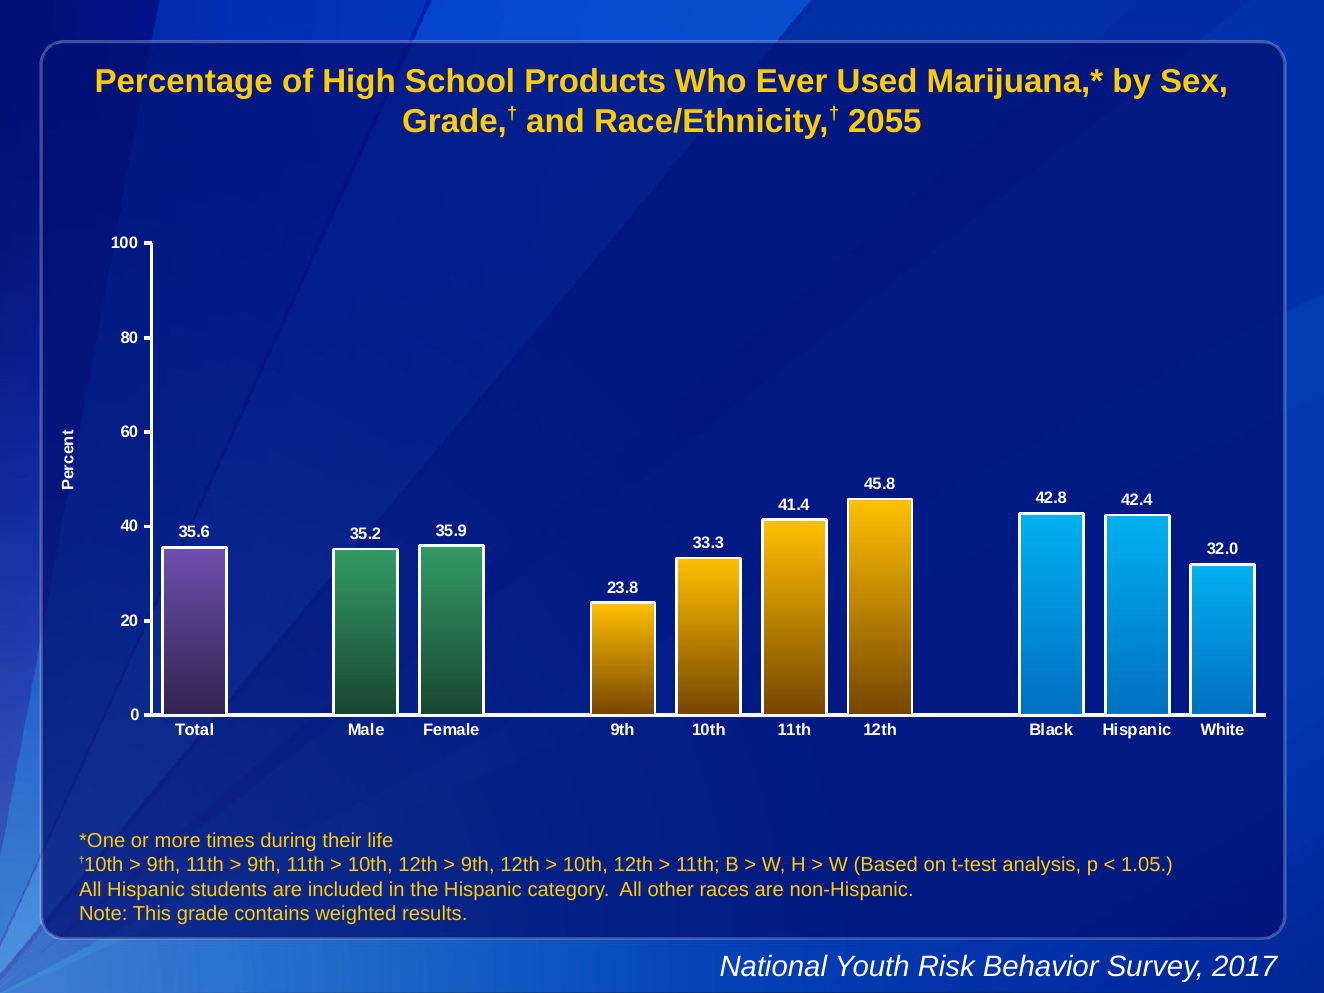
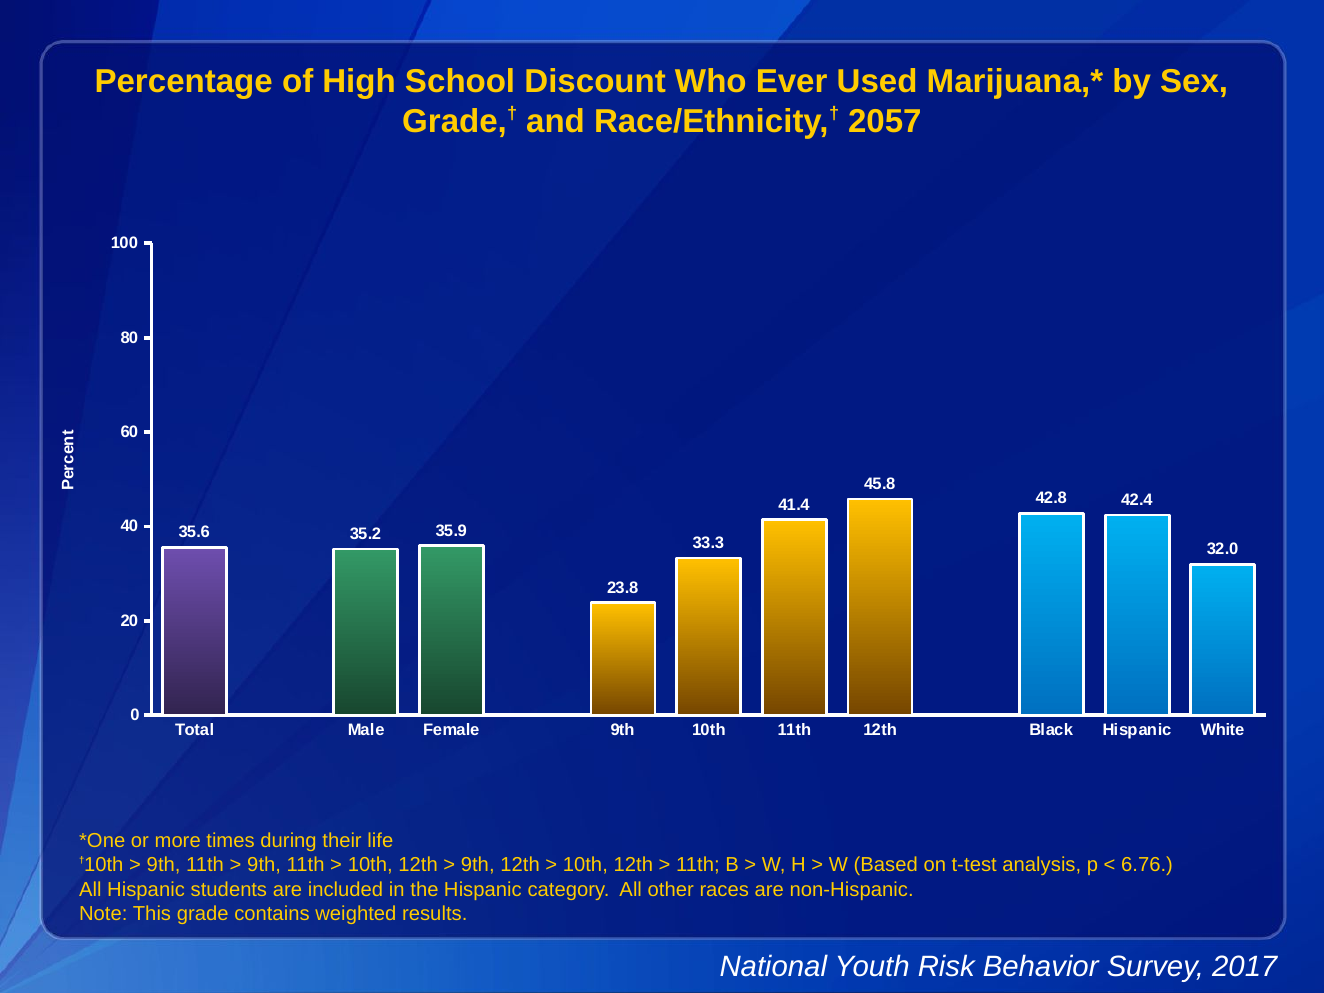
Products: Products -> Discount (595, 82)
2055: 2055 -> 2057 (885, 121)
1.05: 1.05 -> 6.76 (1147, 865)
